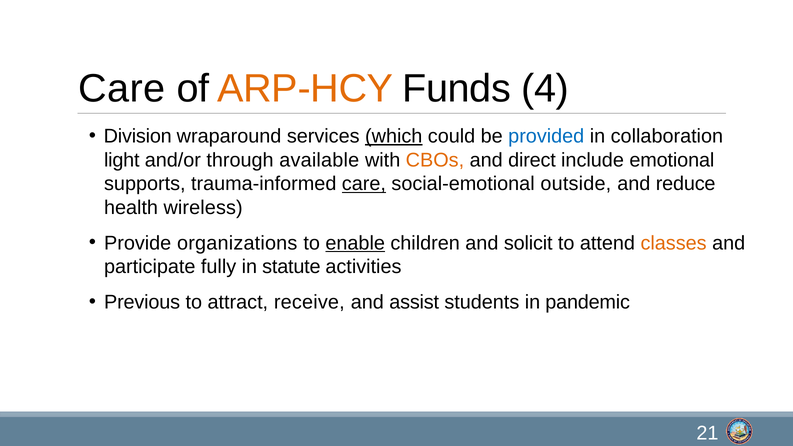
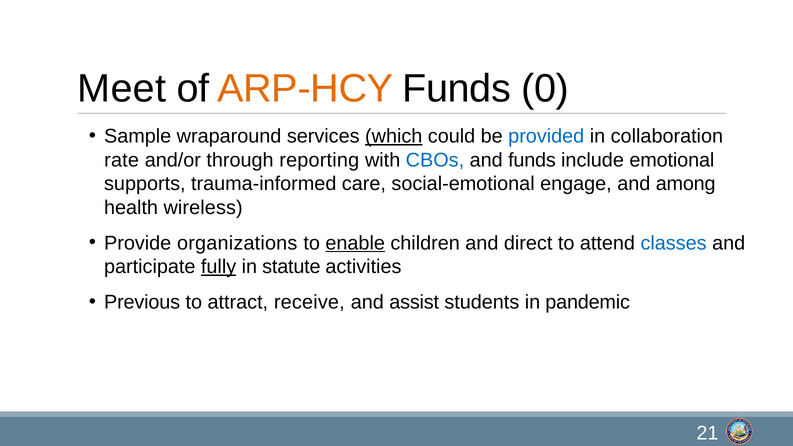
Care: Care -> Meet (122, 89)
4: 4 -> 0 (545, 89)
Division: Division -> Sample (138, 136)
light: light -> rate (122, 160)
available: available -> reporting (319, 160)
CBOs colour: orange -> blue (435, 160)
and direct: direct -> funds (532, 160)
care underline: present -> none (364, 184)
outside: outside -> engage (576, 184)
reduce: reduce -> among (686, 184)
solicit: solicit -> direct (528, 243)
classes colour: orange -> blue (674, 243)
fully underline: none -> present (219, 267)
